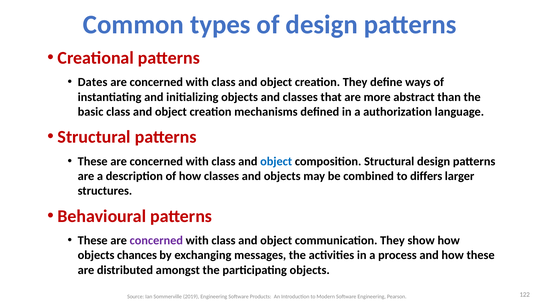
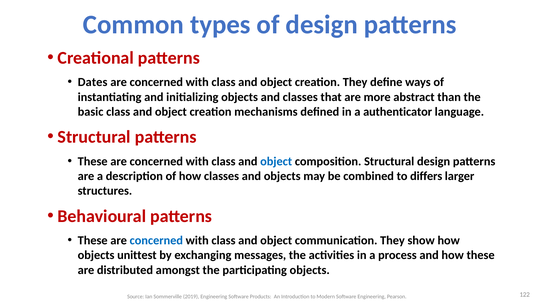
authorization: authorization -> authenticator (398, 112)
concerned colour: purple -> blue (156, 241)
chances: chances -> unittest (137, 255)
